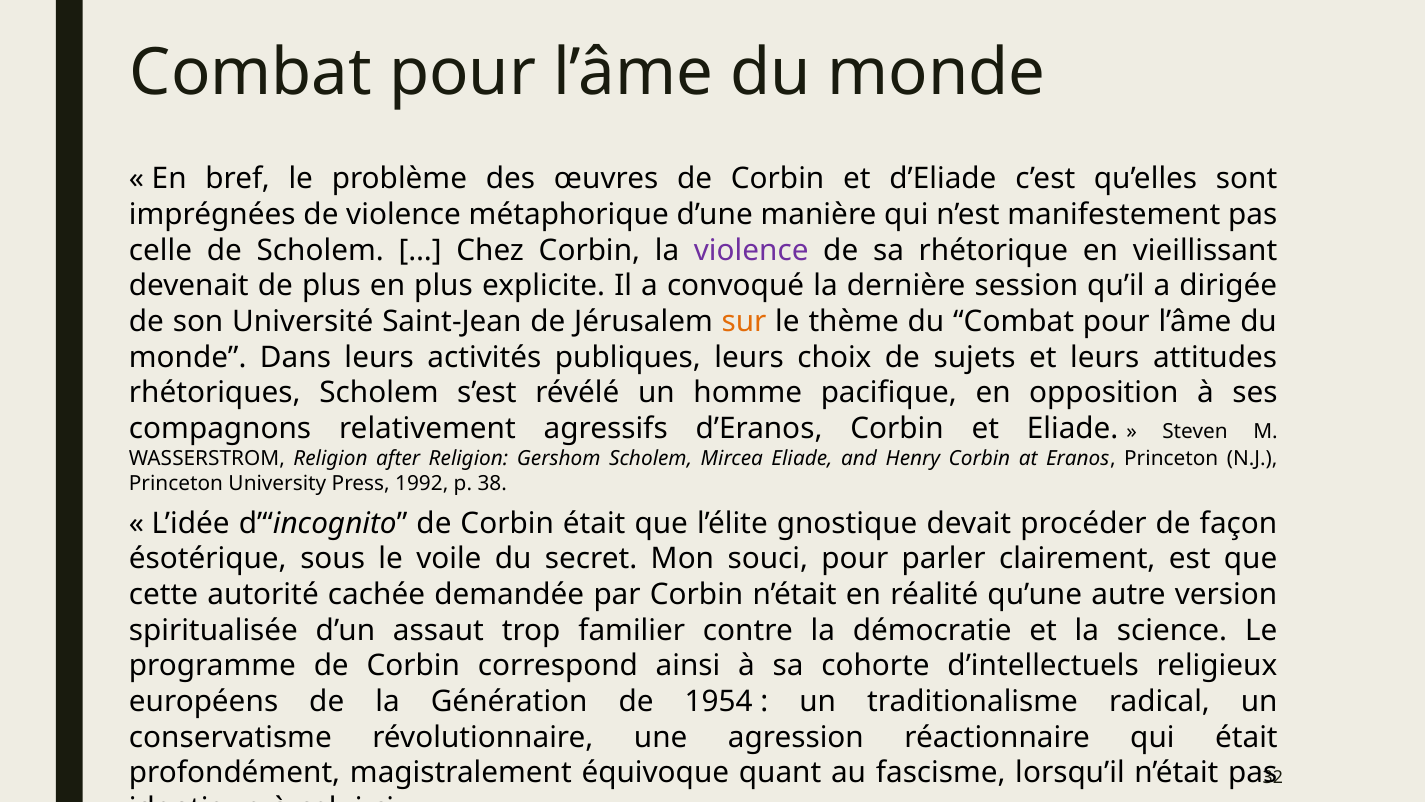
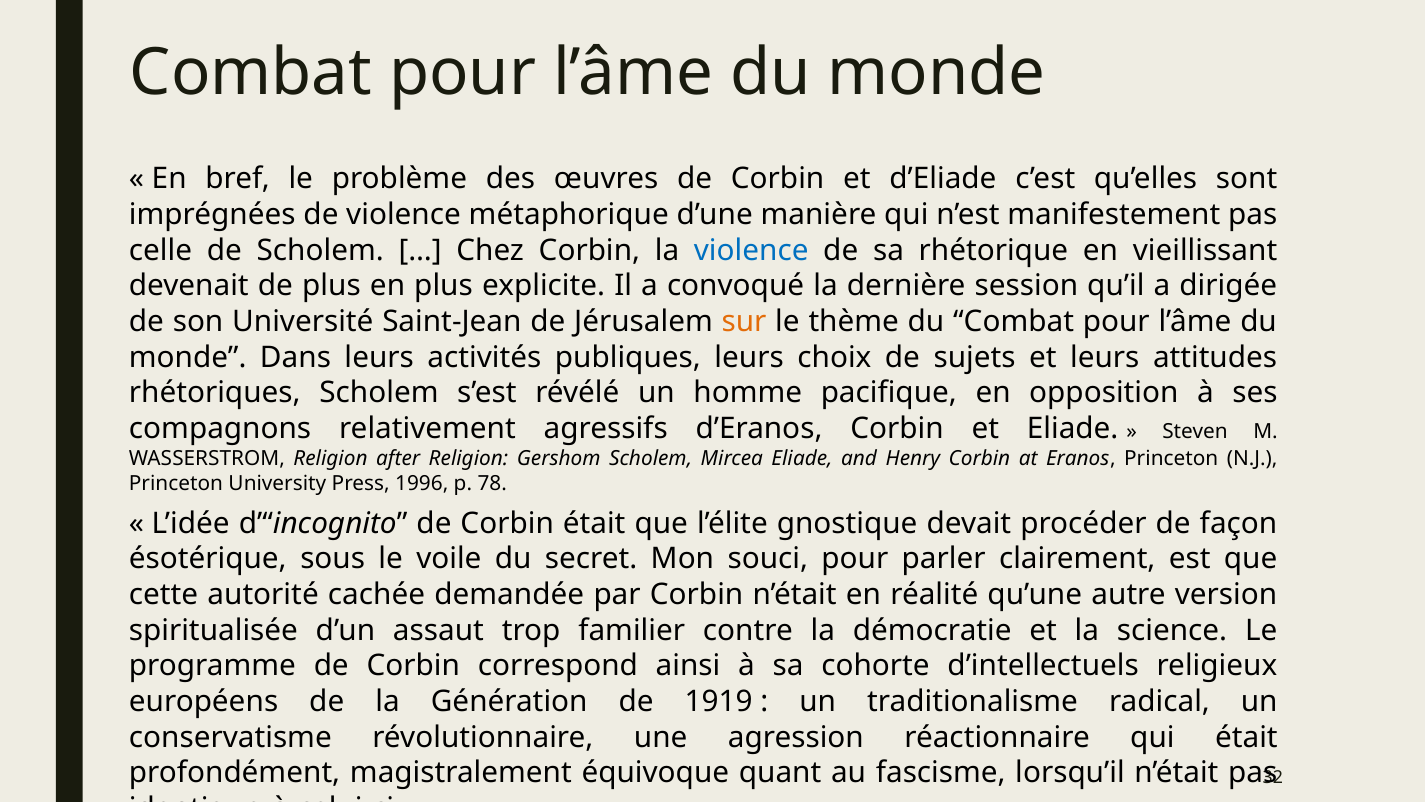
violence colour: purple -> blue (751, 250)
1992: 1992 -> 1996 (422, 483)
38: 38 -> 78 (492, 483)
1954: 1954 -> 1919 (719, 701)
